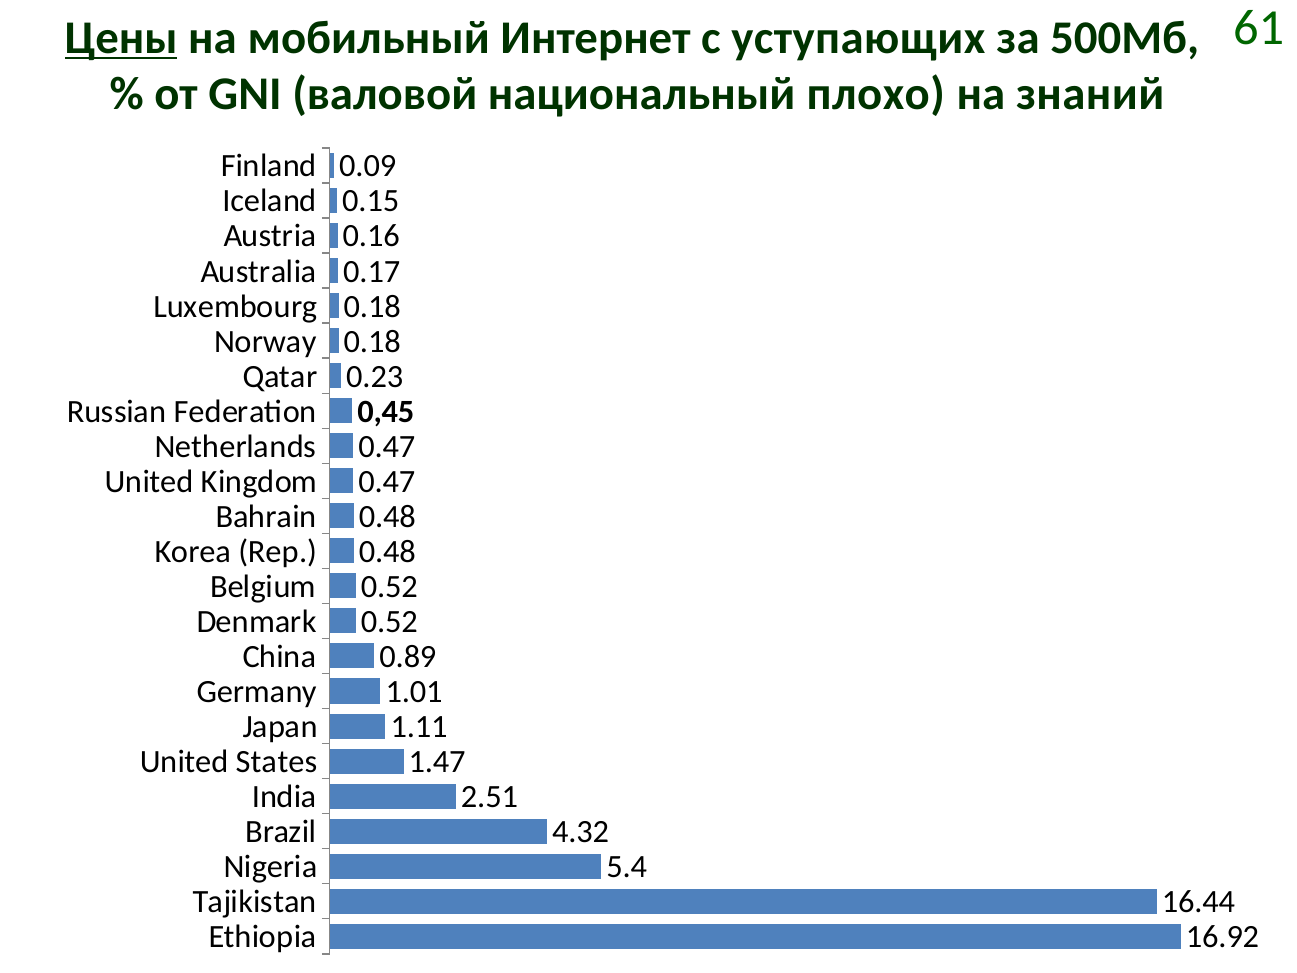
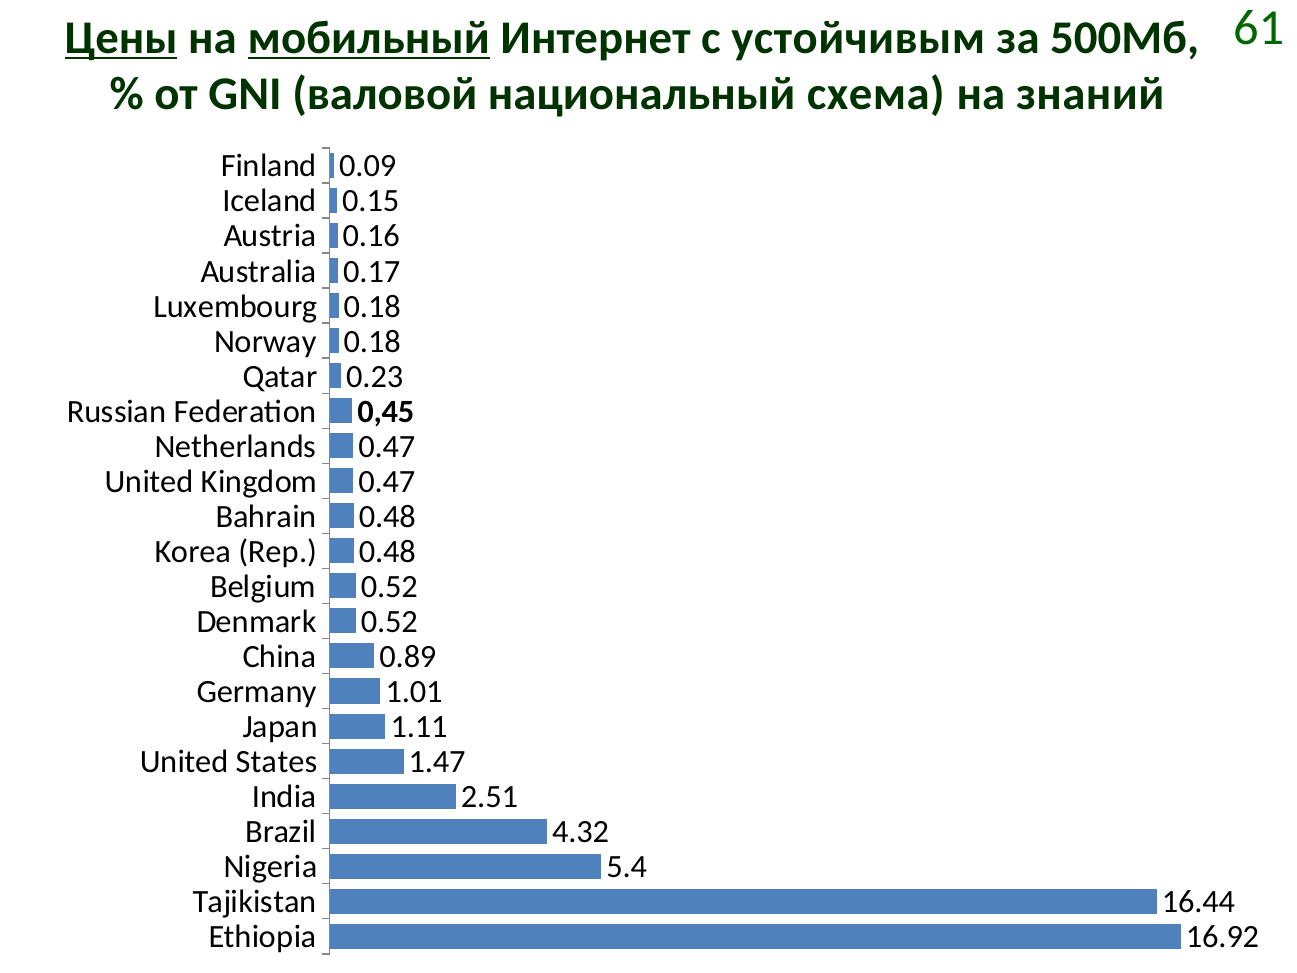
мобильный underline: none -> present (369, 38)
уступающих: уступающих -> устойчивым (858, 38)
плохо: плохо -> схема (876, 94)
